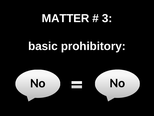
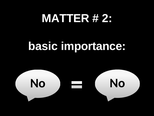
3: 3 -> 2 (107, 18)
prohibitory: prohibitory -> importance (93, 46)
